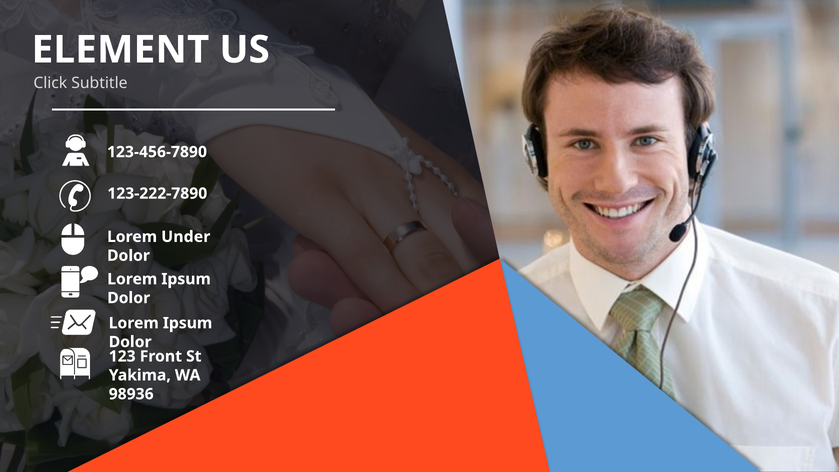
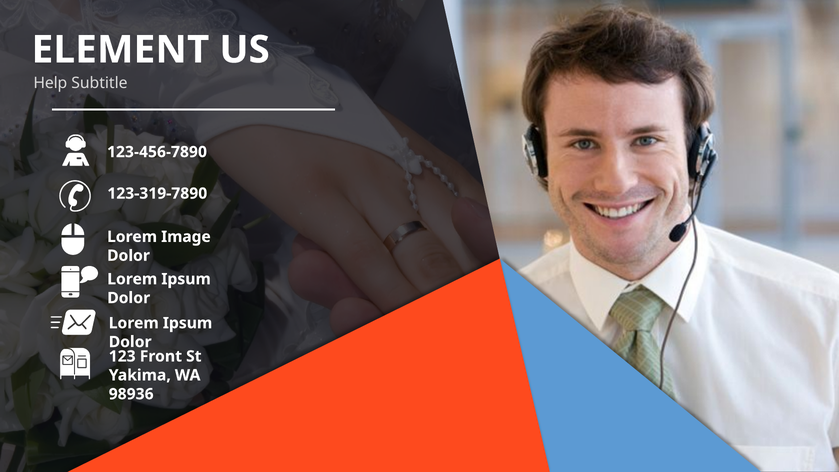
Click: Click -> Help (50, 83)
123-222-7890: 123-222-7890 -> 123-319-7890 (157, 193)
Under: Under -> Image (186, 237)
